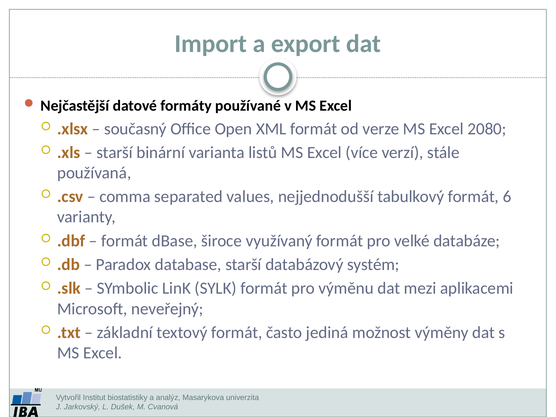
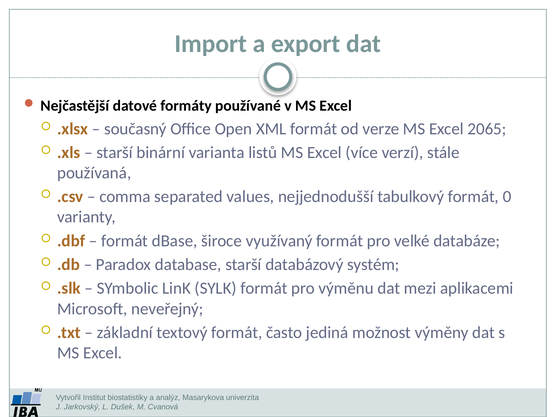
2080: 2080 -> 2065 (487, 129)
6: 6 -> 0 (507, 197)
